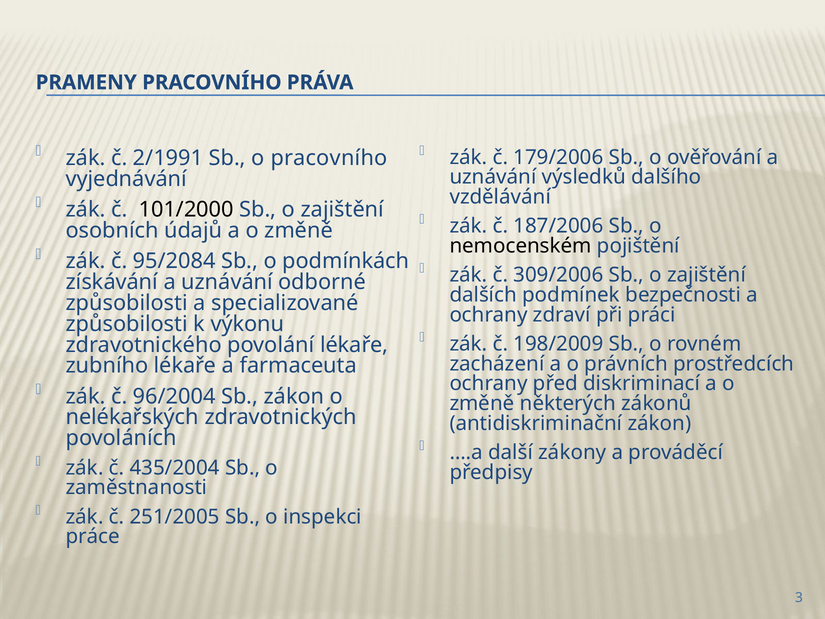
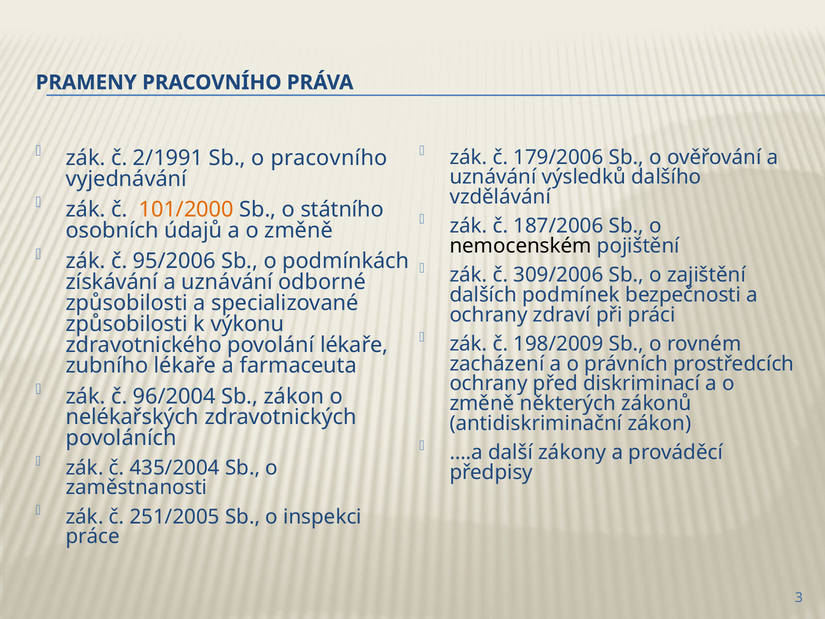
101/2000 colour: black -> orange (186, 210)
zajištění: zajištění -> státního (342, 210)
95/2084: 95/2084 -> 95/2006 (174, 261)
